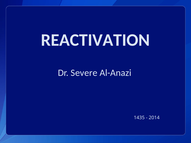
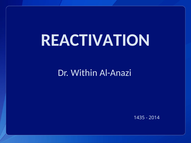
Severe: Severe -> Within (84, 73)
